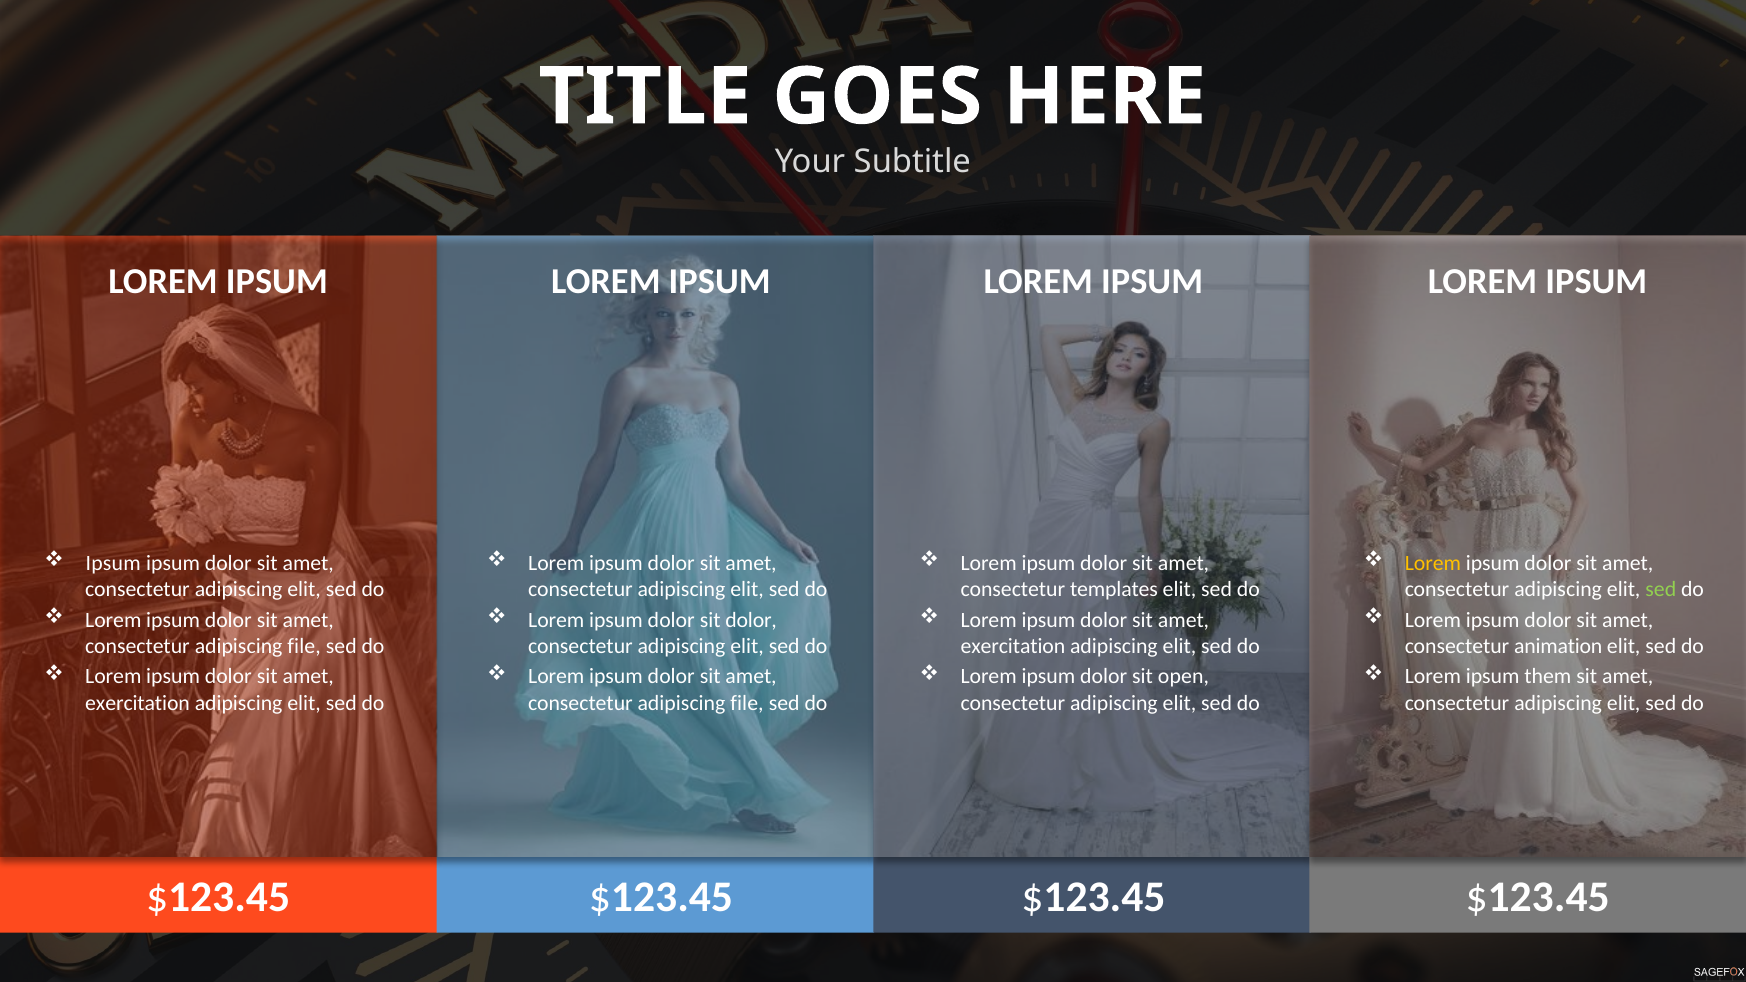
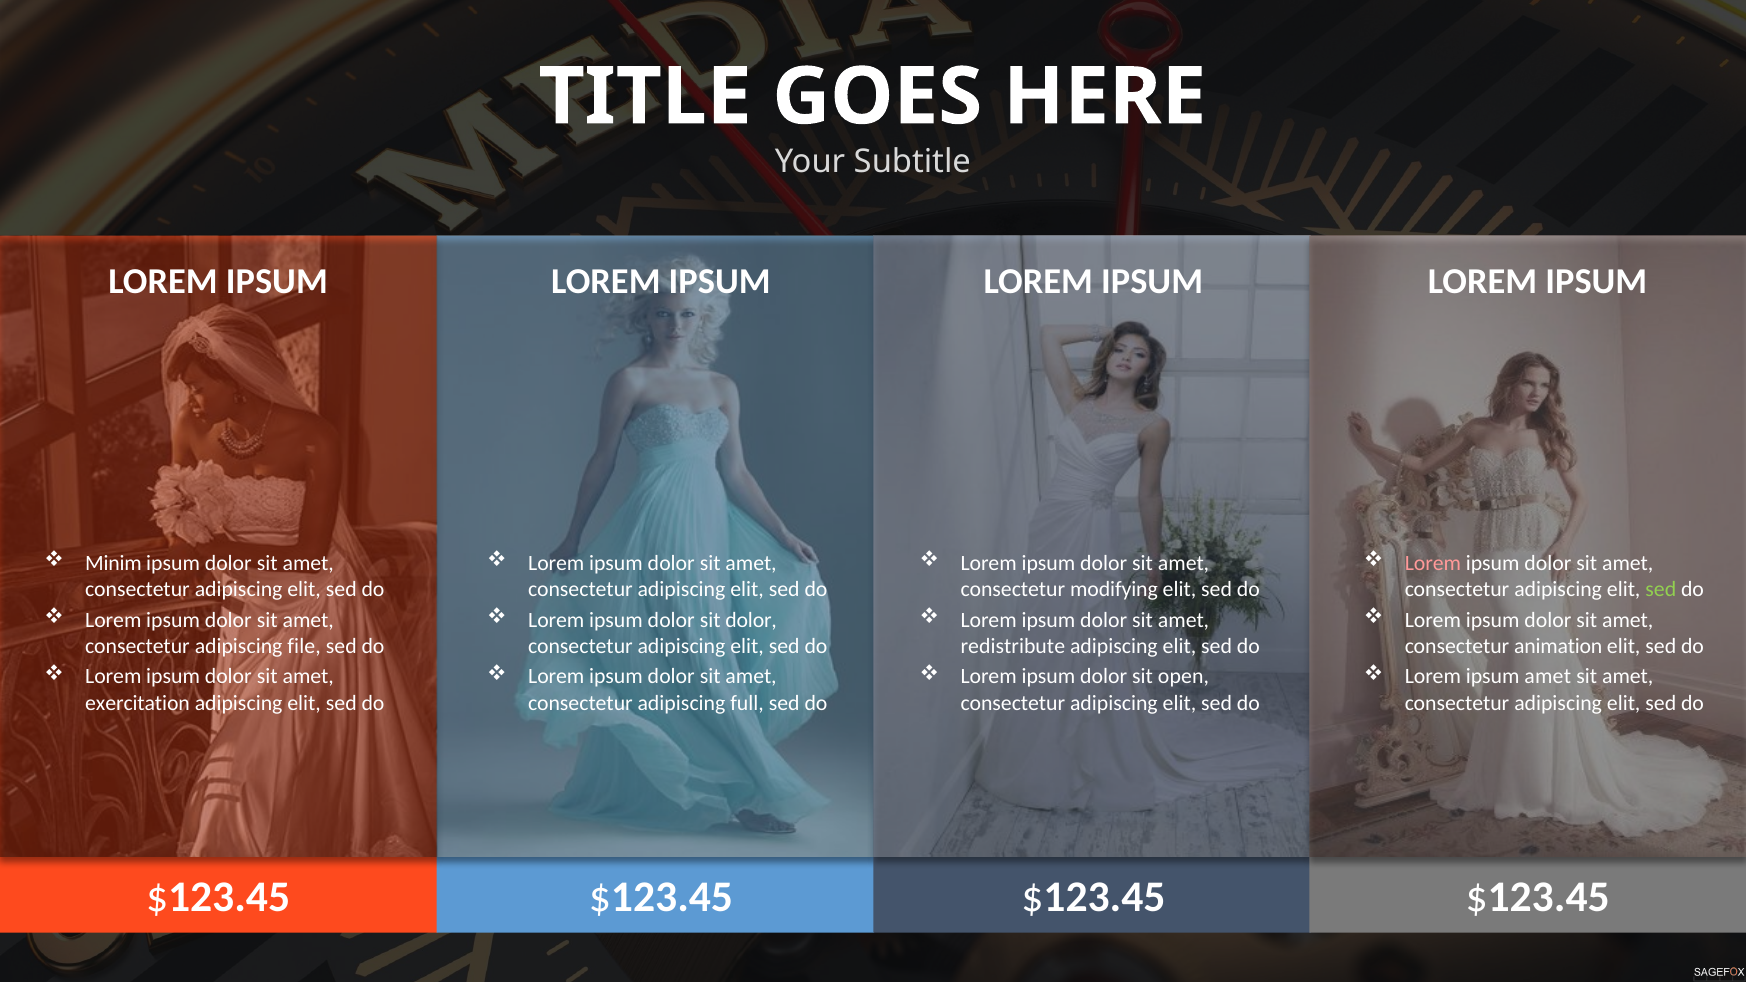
Ipsum: Ipsum -> Minim (113, 563)
Lorem colour: yellow -> pink (1433, 563)
templates: templates -> modifying (1114, 589)
exercitation: exercitation -> redistribute (1013, 646)
ipsum them: them -> amet (1548, 677)
file: file -> full (747, 703)
